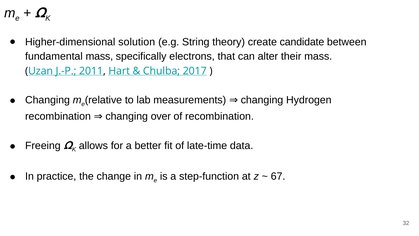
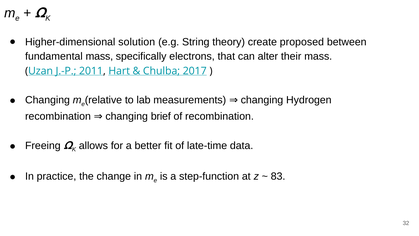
candidate: candidate -> proposed (302, 42)
over: over -> brief (161, 116)
67: 67 -> 83 (278, 176)
